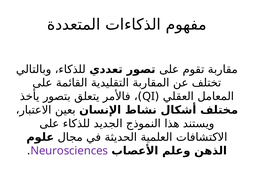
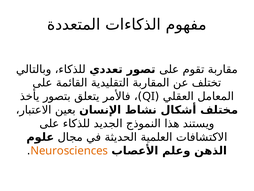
Neurosciences colour: purple -> orange (69, 150)
